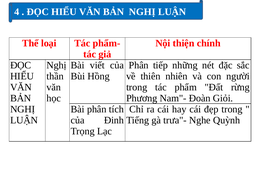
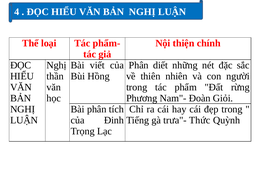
tiếp: tiếp -> diết (160, 65)
Nghe: Nghe -> Thức (200, 120)
